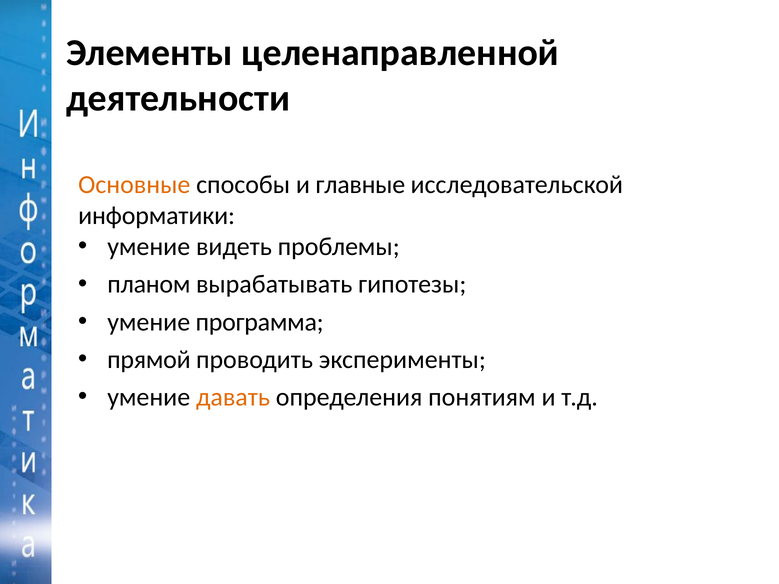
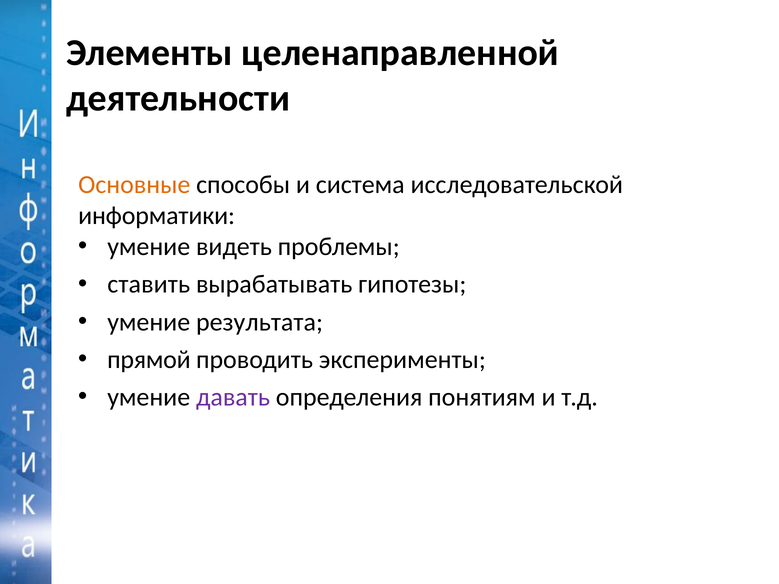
главные: главные -> система (360, 185)
планом: планом -> ставить (149, 285)
программа: программа -> результата (259, 322)
давать colour: orange -> purple (233, 397)
